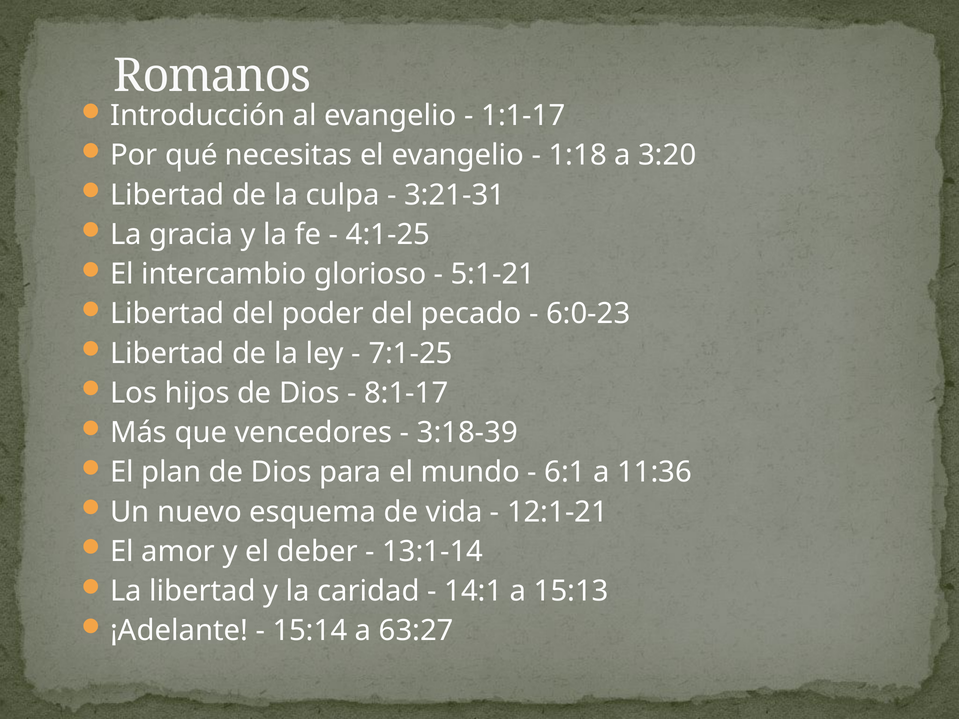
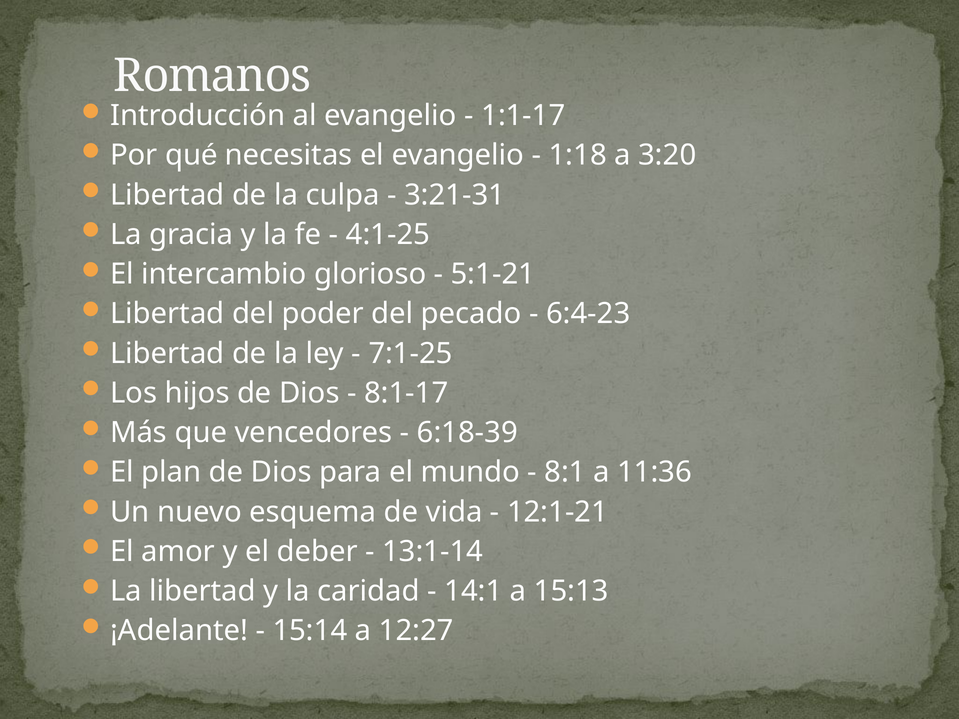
6:0-23: 6:0-23 -> 6:4-23 (588, 314)
3:18-39: 3:18-39 -> 6:18-39 (467, 433)
6:1: 6:1 -> 8:1 (565, 472)
63:27: 63:27 -> 12:27 (416, 631)
